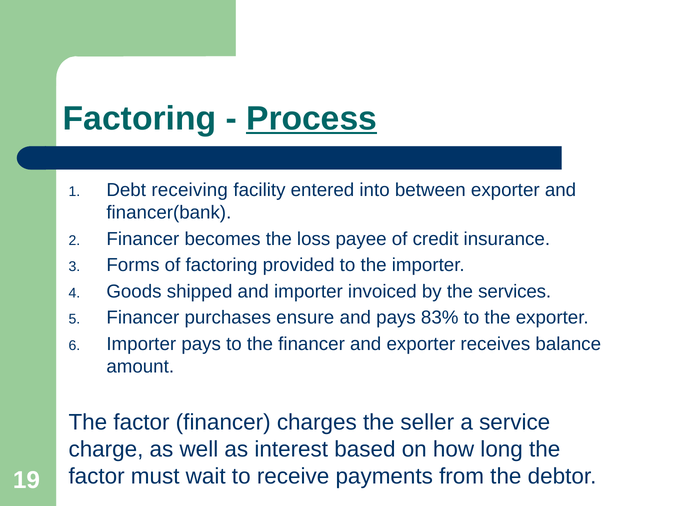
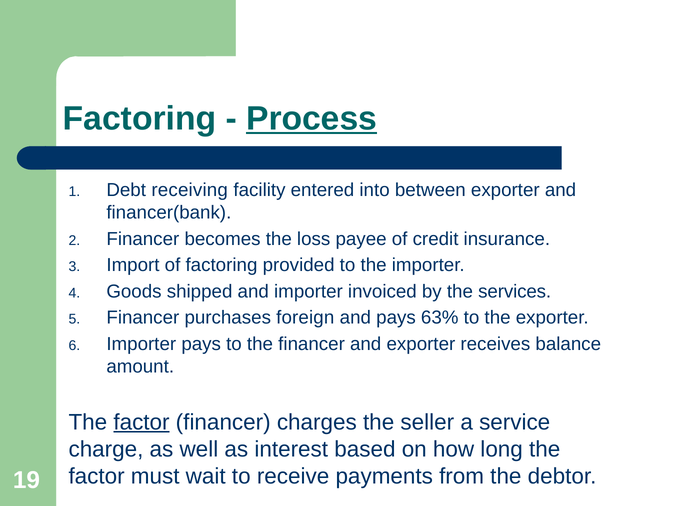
Forms: Forms -> Import (133, 265)
ensure: ensure -> foreign (305, 317)
83%: 83% -> 63% (440, 317)
factor underline: none -> present (141, 422)
